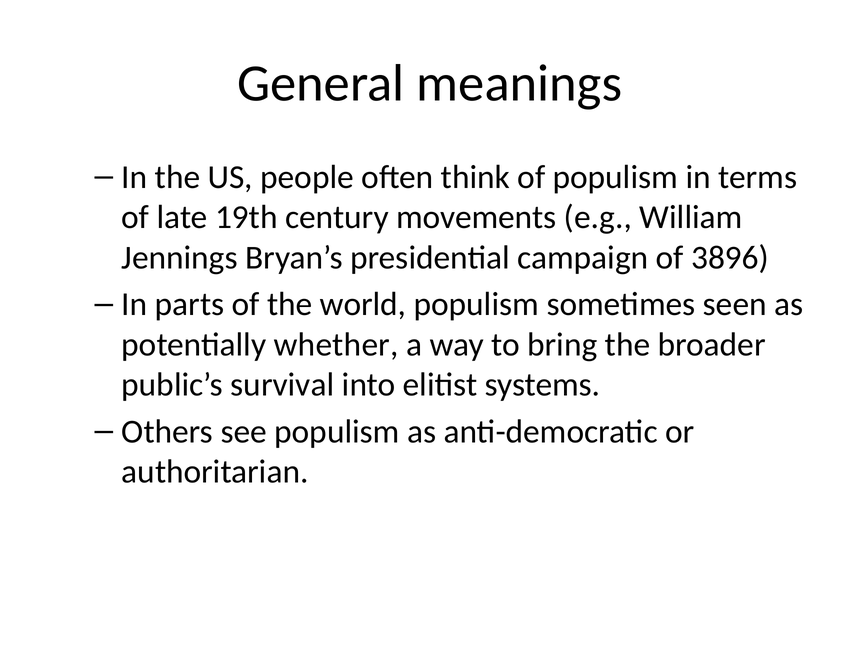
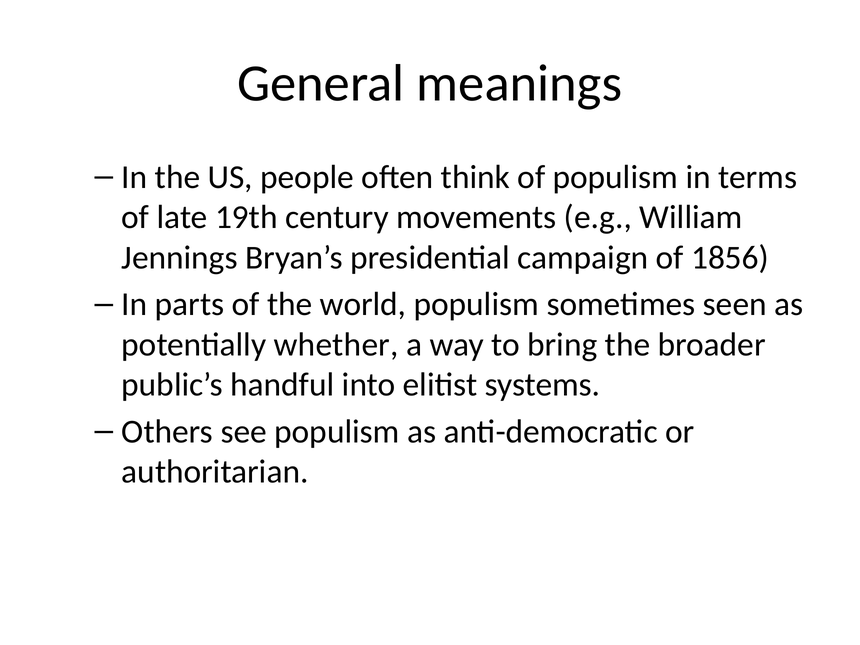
3896: 3896 -> 1856 (730, 258)
survival: survival -> handful (282, 385)
